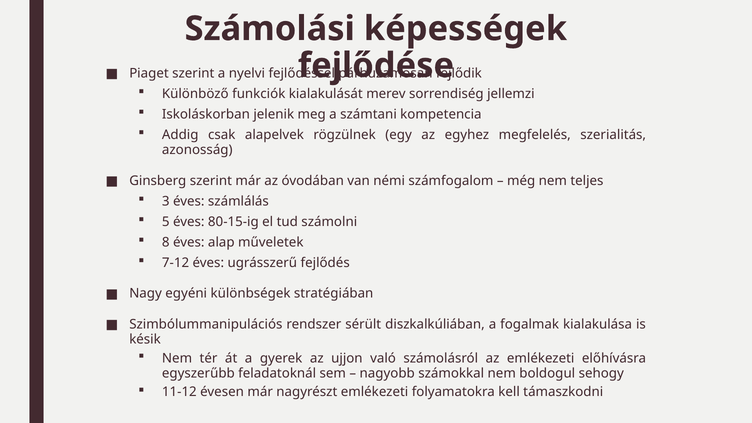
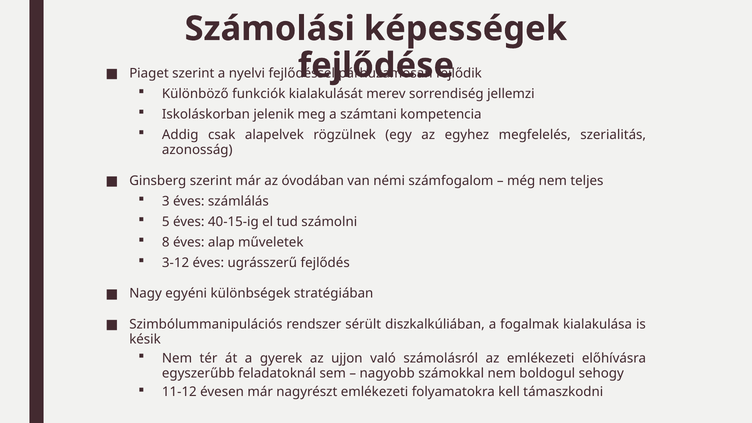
80-15-ig: 80-15-ig -> 40-15-ig (233, 222)
7-12: 7-12 -> 3-12 (176, 263)
